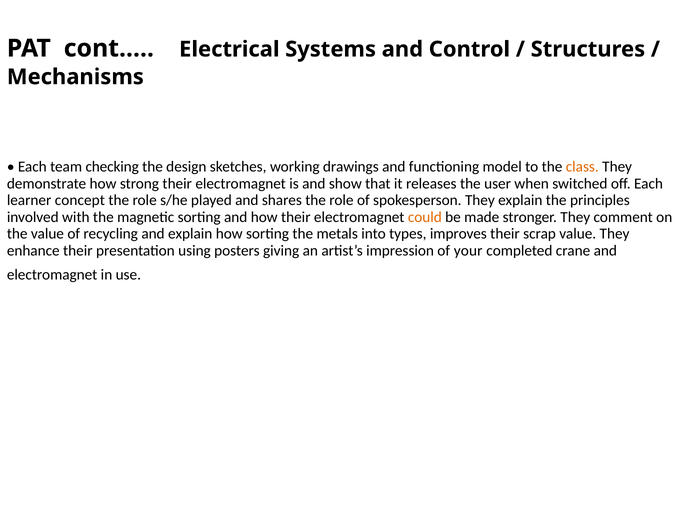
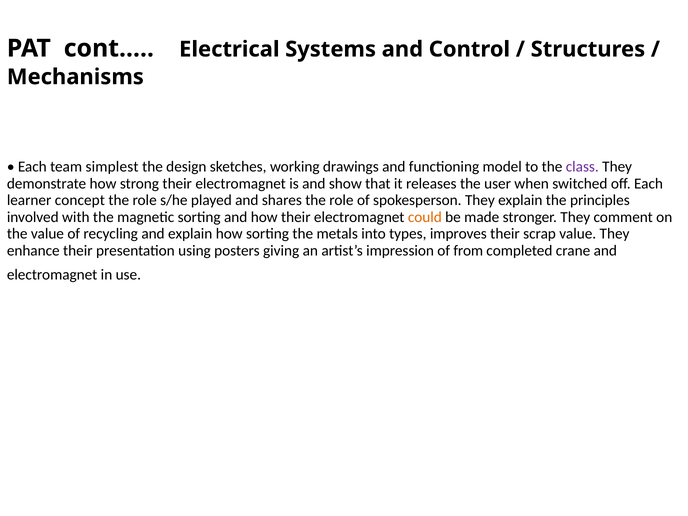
checking: checking -> simplest (112, 167)
class colour: orange -> purple (582, 167)
your: your -> from (468, 251)
